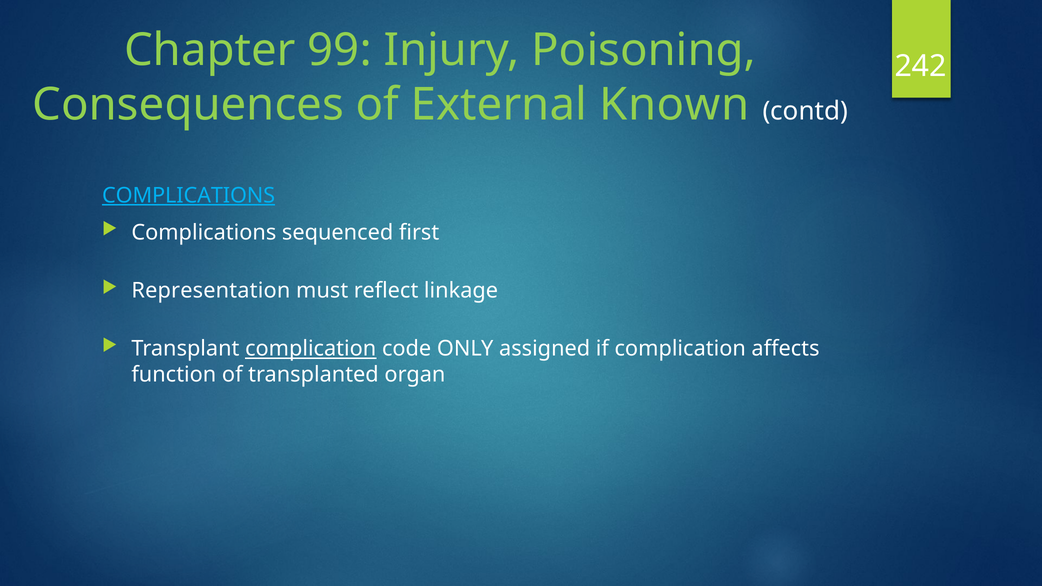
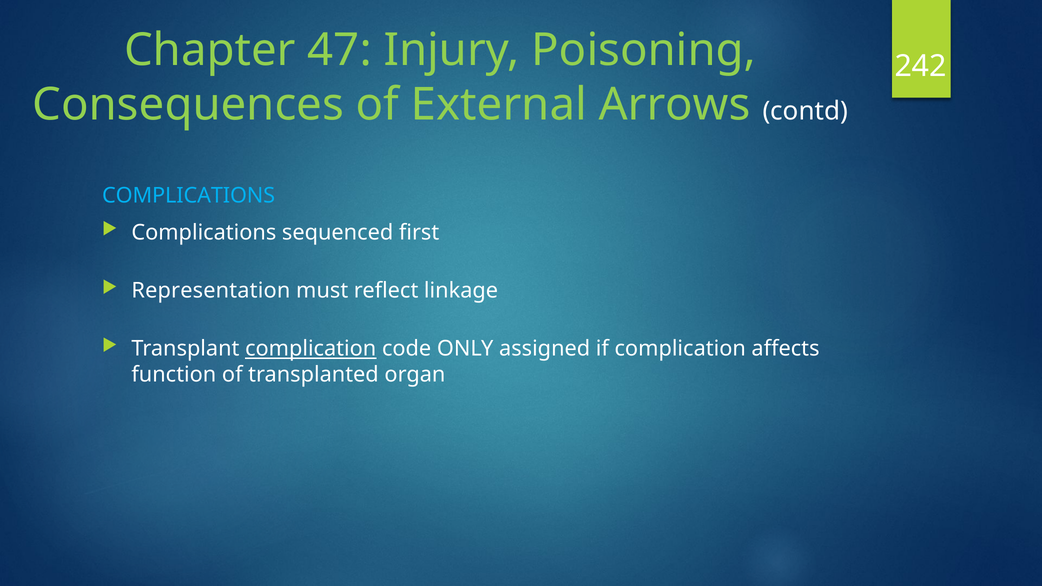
99: 99 -> 47 (340, 50)
Known: Known -> Arrows (675, 105)
COMPLICATIONS underline: present -> none (189, 196)
